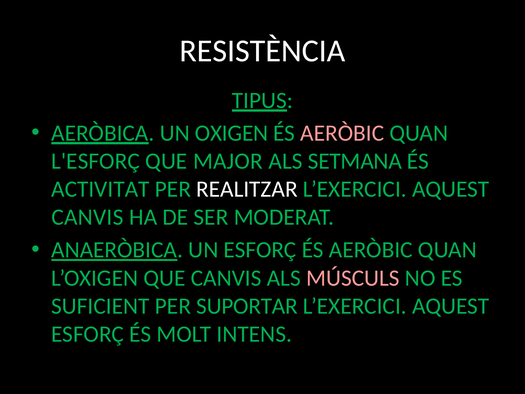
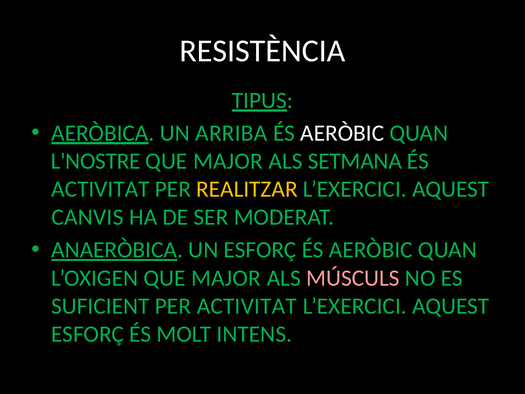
OXIGEN: OXIGEN -> ARRIBA (231, 133)
AERÒBIC colour: pink -> white (342, 133)
L'ESFORÇ: L'ESFORÇ -> L'NOSTRE (96, 161)
REALITZAR colour: white -> yellow (247, 189)
L’OXIGEN QUE CANVIS: CANVIS -> MAJOR (226, 278)
PER SUPORTAR: SUPORTAR -> ACTIVITAT (247, 306)
